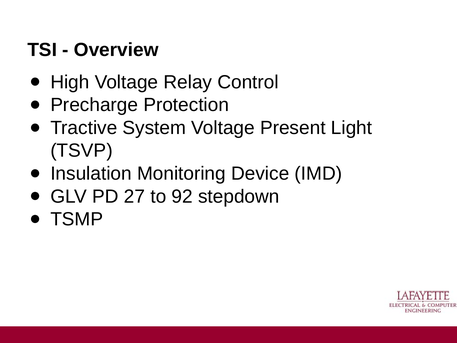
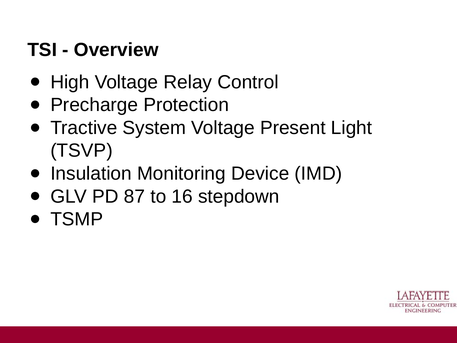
27: 27 -> 87 (135, 196)
92: 92 -> 16 (182, 196)
